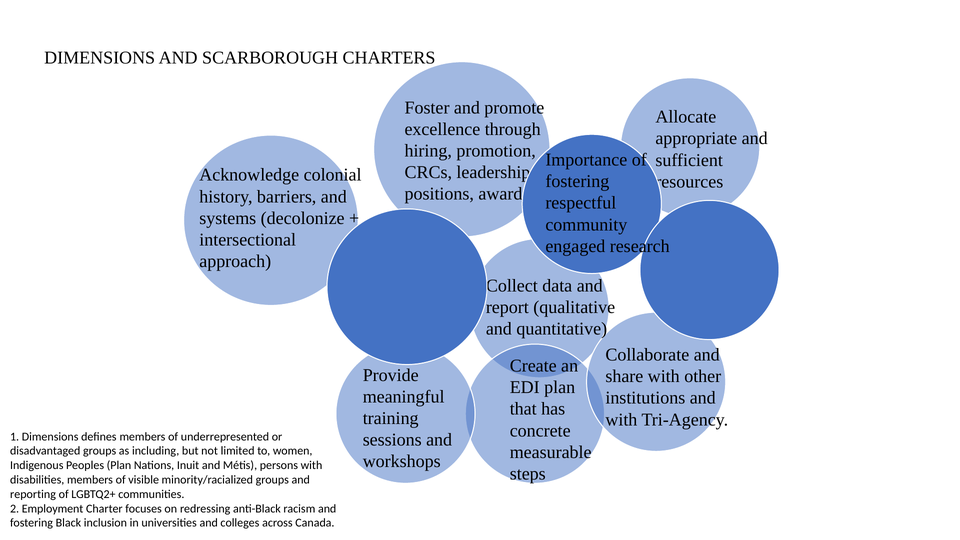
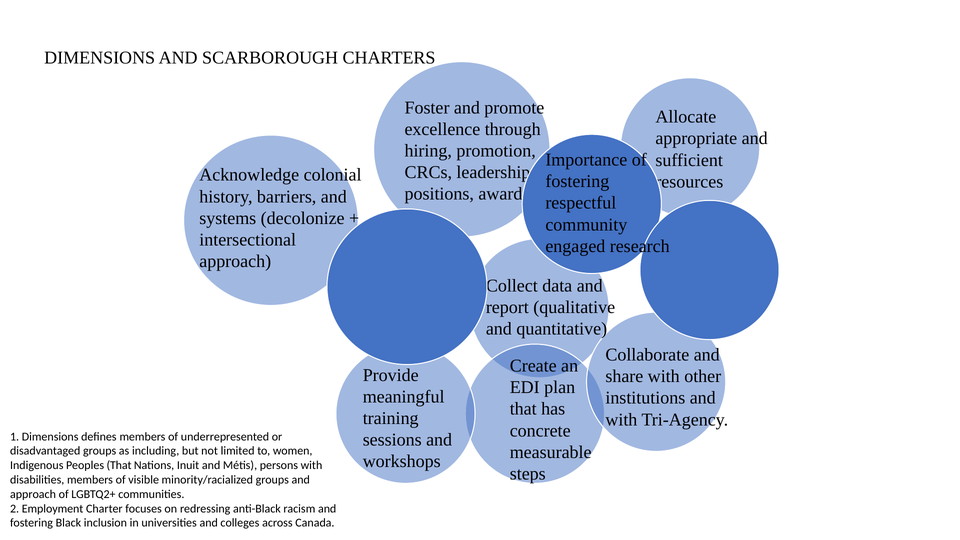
Peoples Plan: Plan -> That (119, 465)
reporting: reporting -> approach (33, 494)
